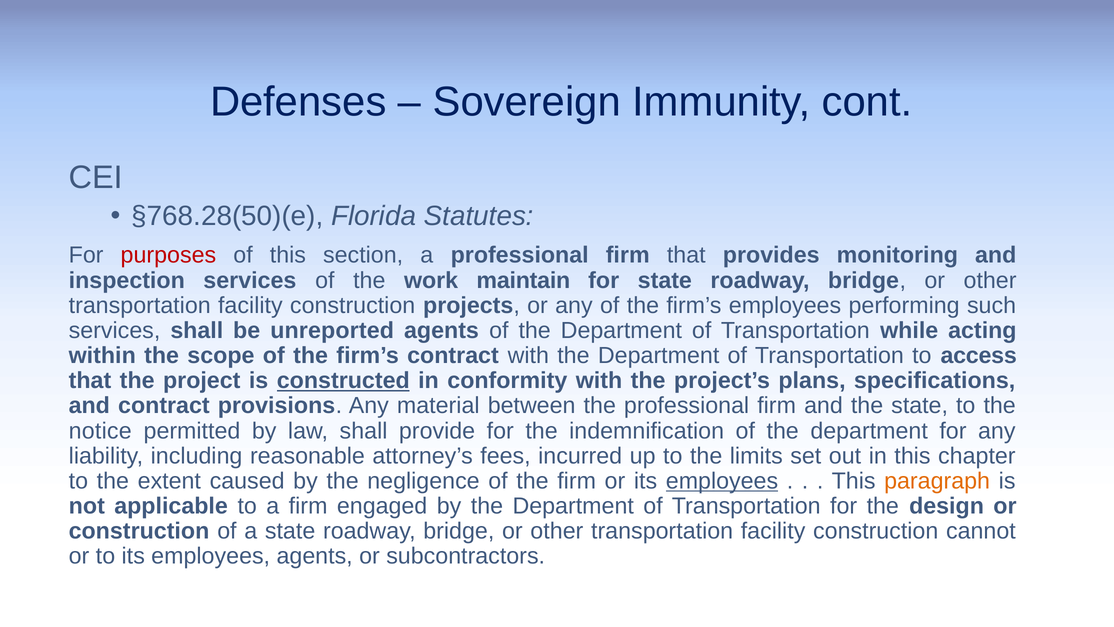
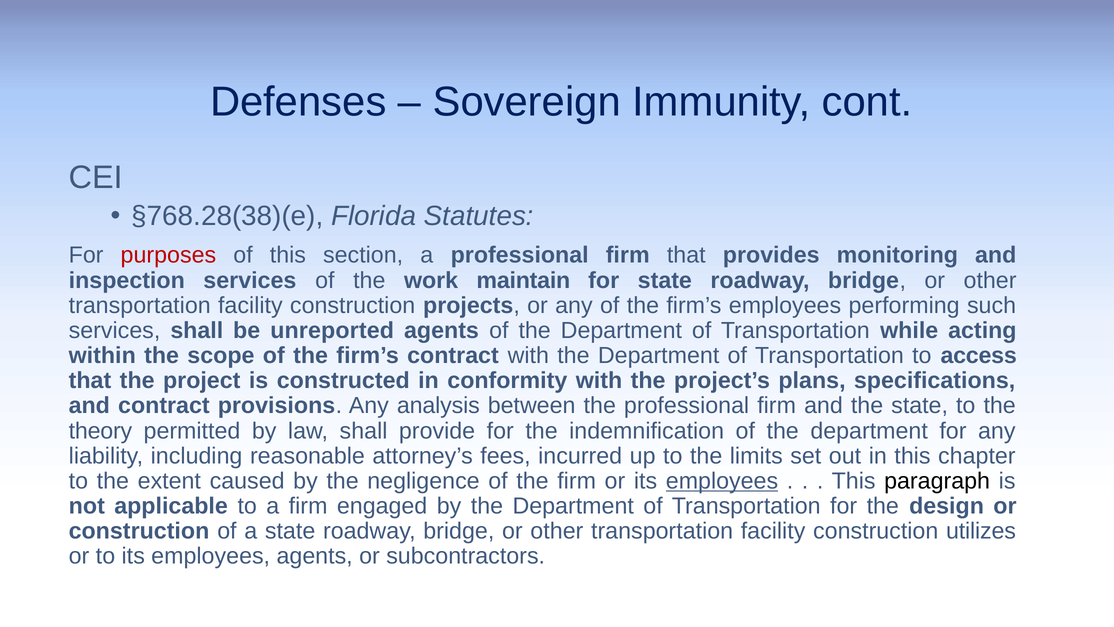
§768.28(50)(e: §768.28(50)(e -> §768.28(38)(e (227, 216)
constructed underline: present -> none (343, 380)
material: material -> analysis (438, 406)
notice: notice -> theory (100, 431)
paragraph colour: orange -> black (937, 481)
cannot: cannot -> utilizes (981, 531)
